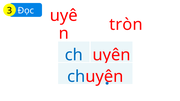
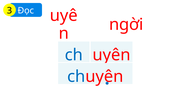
tròn: tròn -> ngời (126, 25)
